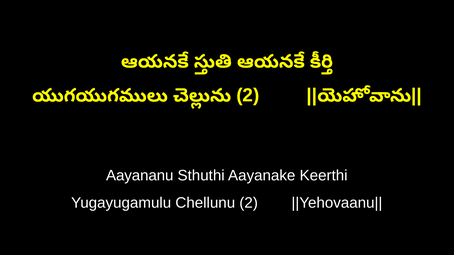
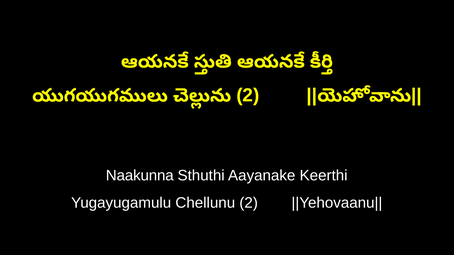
Aayananu: Aayananu -> Naakunna (140, 176)
